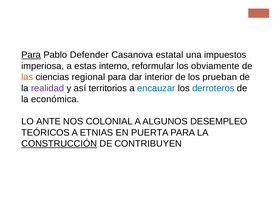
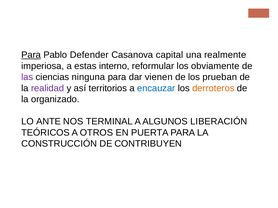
estatal: estatal -> capital (170, 55)
impuestos: impuestos -> realmente (225, 55)
las colour: orange -> purple (27, 77)
regional: regional -> ninguna (88, 77)
interior: interior -> vienen (159, 77)
derroteros colour: blue -> orange (213, 88)
económica: económica -> organizado (55, 100)
COLONIAL: COLONIAL -> TERMINAL (109, 122)
DESEMPLEO: DESEMPLEO -> LIBERACIÓN (219, 122)
ETNIAS: ETNIAS -> OTROS (96, 133)
CONSTRUCCIÓN underline: present -> none (59, 144)
